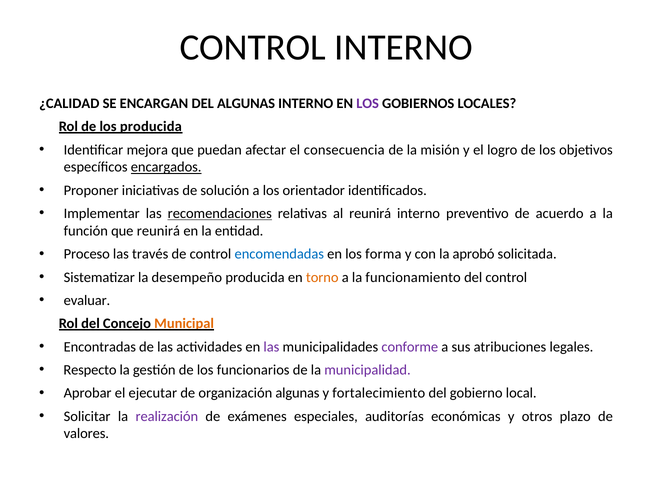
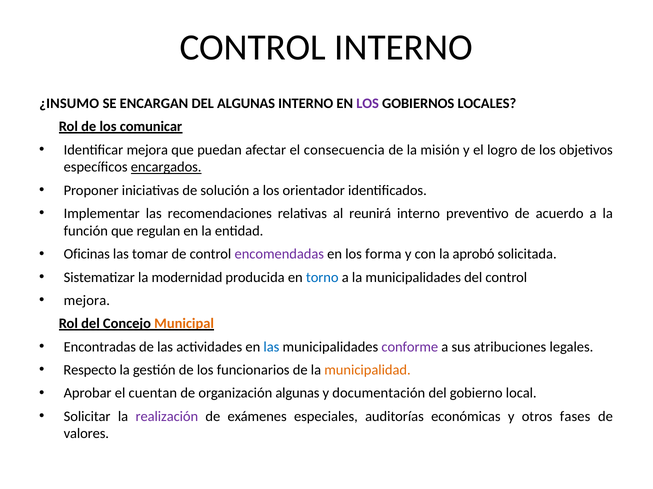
¿CALIDAD: ¿CALIDAD -> ¿INSUMO (69, 104)
los producida: producida -> comunicar (151, 127)
recomendaciones underline: present -> none (220, 214)
que reunirá: reunirá -> regulan (159, 231)
Proceso: Proceso -> Oficinas (87, 254)
través: través -> tomar (150, 254)
encomendadas colour: blue -> purple (279, 254)
desempeño: desempeño -> modernidad (187, 278)
torno colour: orange -> blue (322, 278)
la funcionamiento: funcionamiento -> municipalidades (413, 278)
evaluar: evaluar -> mejora (87, 301)
las colour: purple -> blue (271, 347)
municipalidad colour: purple -> orange (368, 371)
ejecutar: ejecutar -> cuentan (153, 394)
fortalecimiento: fortalecimiento -> documentación (379, 394)
plazo: plazo -> fases (575, 417)
